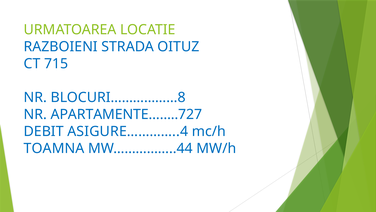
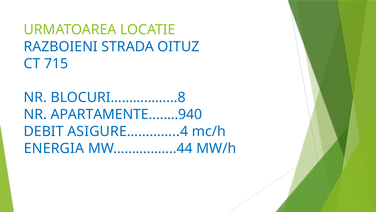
APARTAMENTE……..727: APARTAMENTE……..727 -> APARTAMENTE……..940 (126, 114)
TOAMNA: TOAMNA -> ENERGIA (54, 148)
